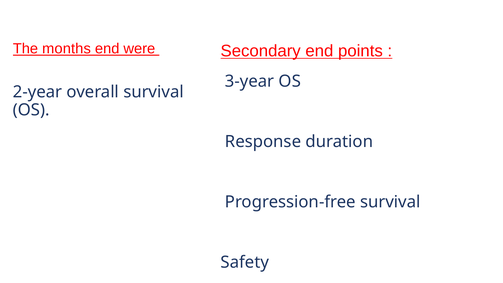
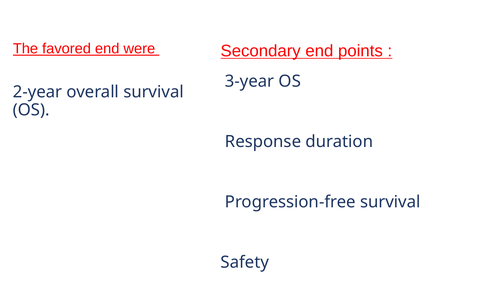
months: months -> favored (67, 49)
